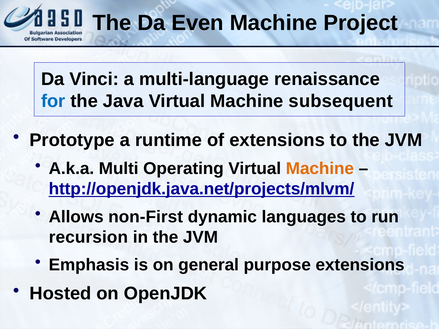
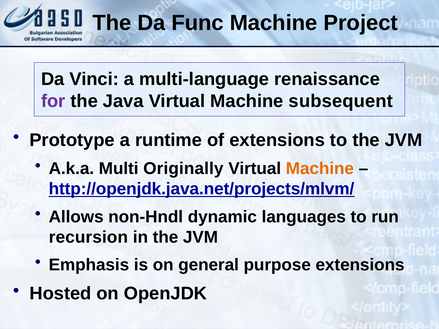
Even: Even -> Func (198, 23)
for colour: blue -> purple (53, 101)
Operating: Operating -> Originally (183, 169)
non-First: non-First -> non-Hndl (146, 217)
